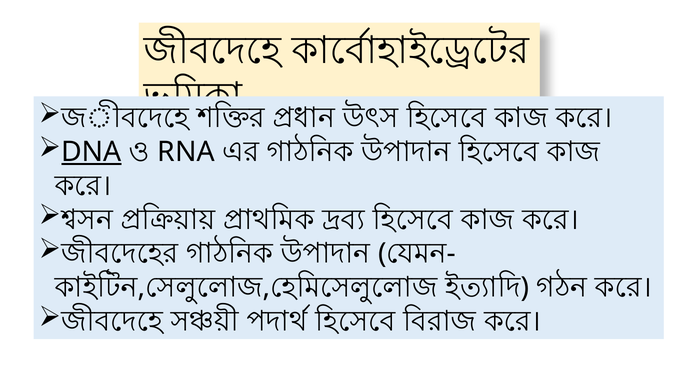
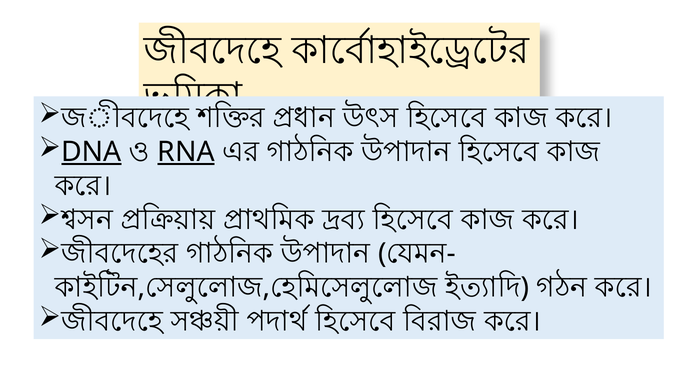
RNA underline: none -> present (186, 152)
